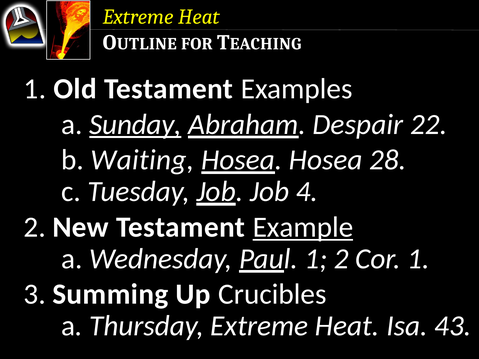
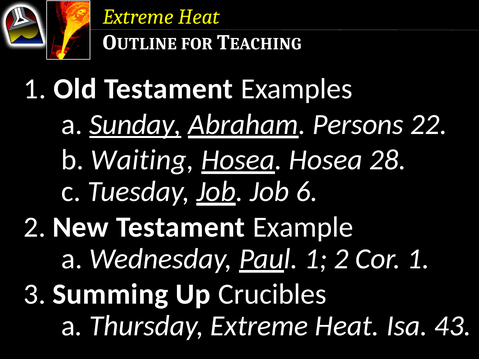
Despair: Despair -> Persons (358, 125)
4: 4 -> 6 (307, 192)
Example underline: present -> none (303, 227)
